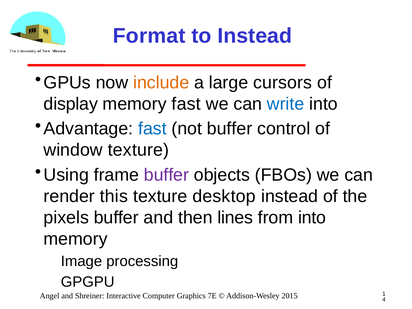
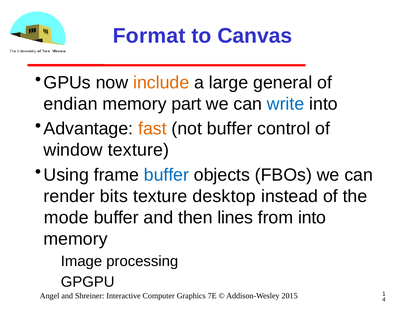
to Instead: Instead -> Canvas (255, 36)
cursors: cursors -> general (283, 83)
display: display -> endian (71, 104)
memory fast: fast -> part (186, 104)
fast colour: blue -> orange (152, 129)
buffer colour: purple -> blue (166, 175)
this: this -> bits (114, 196)
pixels: pixels -> mode (66, 218)
